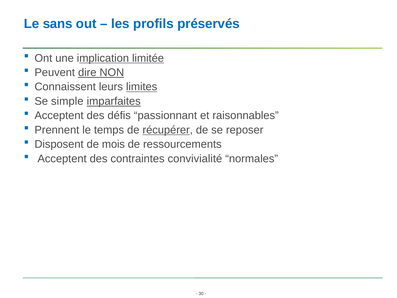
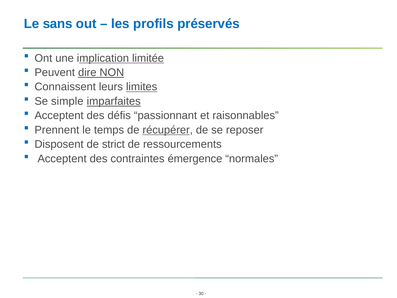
mois: mois -> strict (113, 144)
convivialité: convivialité -> émergence (195, 159)
